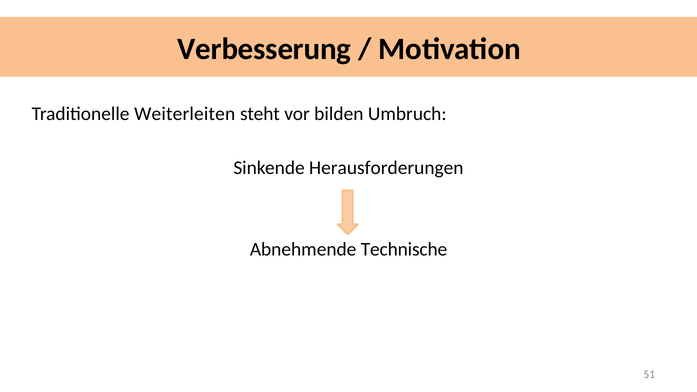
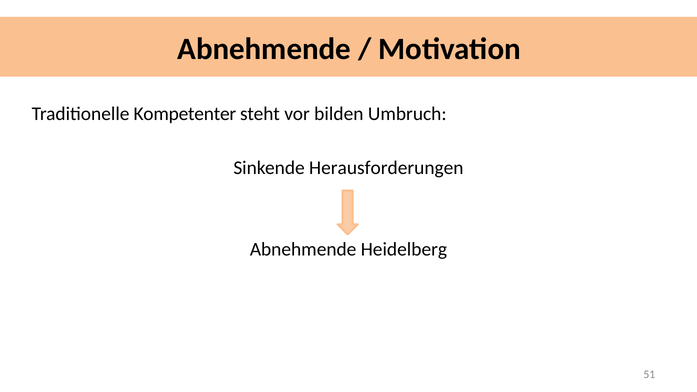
Verbesserung: Verbesserung -> Abnehmende (264, 49)
Weiterleiten: Weiterleiten -> Kompetenter (185, 114)
Technische: Technische -> Heidelberg (404, 249)
